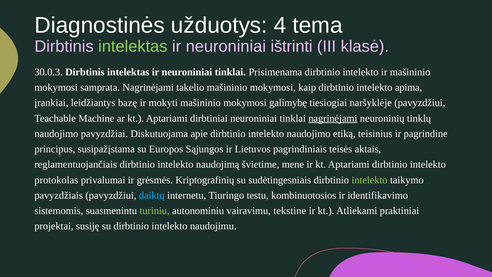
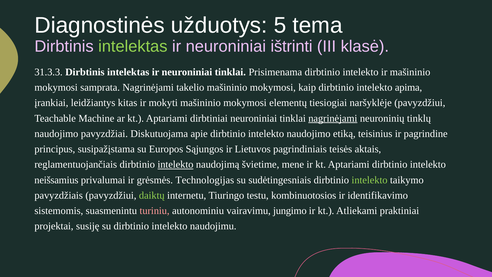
4: 4 -> 5 (280, 25)
30.0.3: 30.0.3 -> 31.3.3 (49, 72)
bazę: bazę -> kitas (128, 103)
galimybę: galimybę -> elementų (288, 103)
intelekto underline: none -> present (175, 164)
protokolas: protokolas -> neišsamius (56, 180)
Kriptografinių: Kriptografinių -> Technologijas (205, 180)
daiktų colour: light blue -> light green (152, 195)
turiniu colour: light green -> pink (155, 211)
tekstine: tekstine -> jungimo (290, 211)
